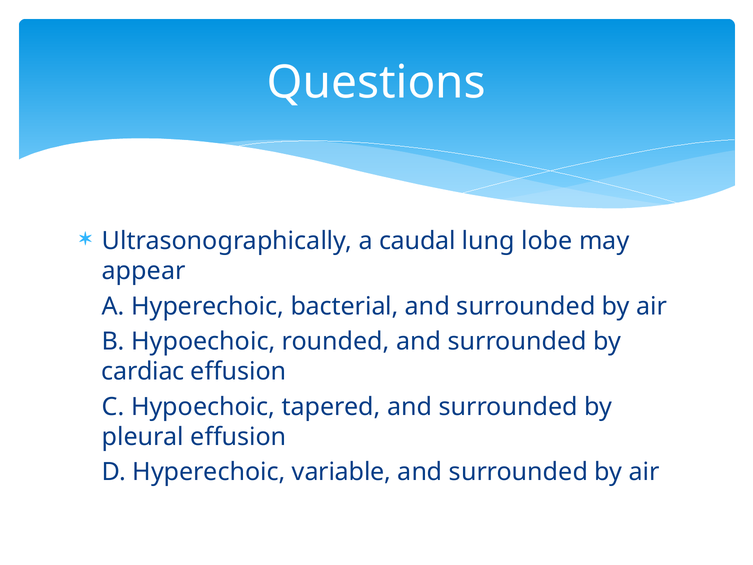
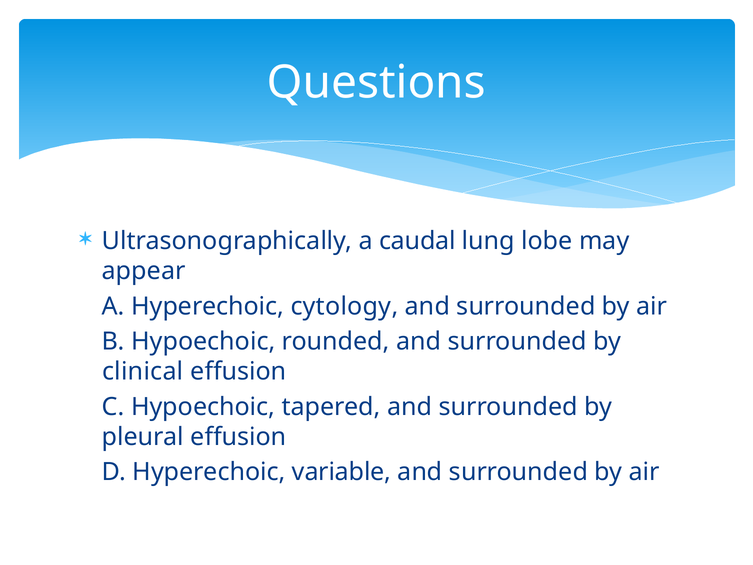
bacterial: bacterial -> cytology (344, 306)
cardiac: cardiac -> clinical (143, 371)
